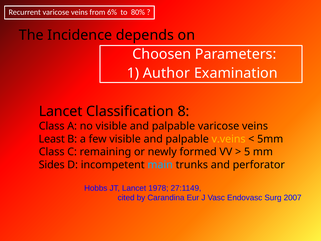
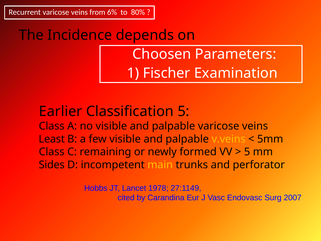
Author: Author -> Fischer (167, 73)
Lancet: Lancet -> Earlier (61, 111)
Classification 8: 8 -> 5 (184, 111)
main colour: light blue -> yellow (160, 165)
